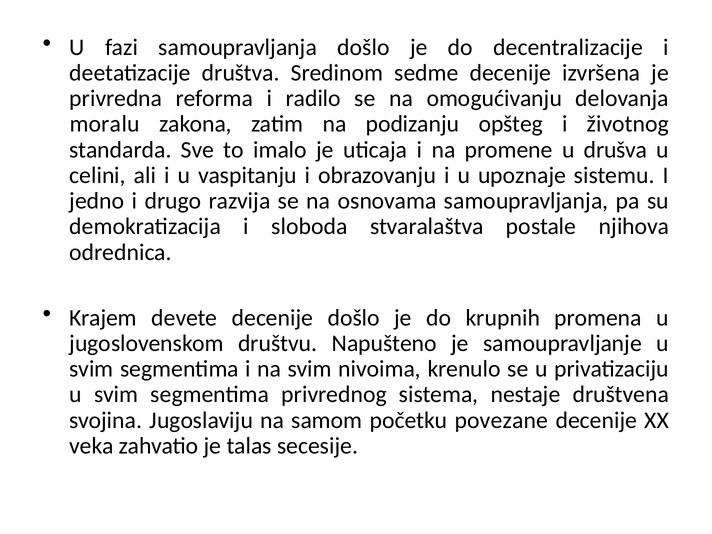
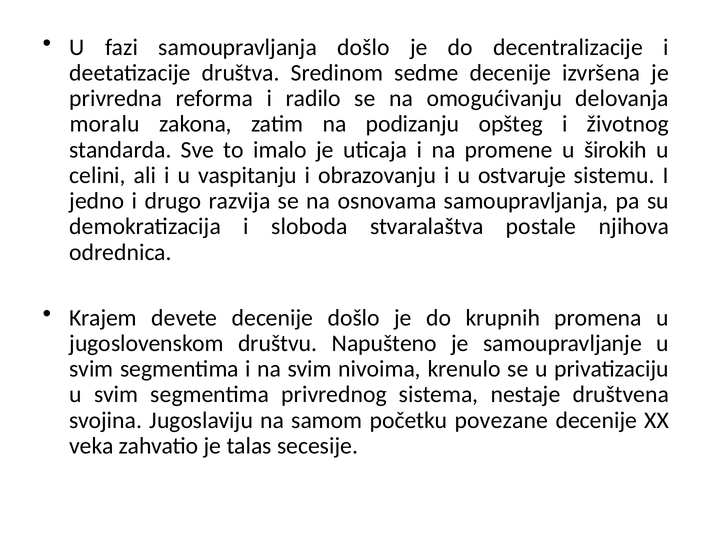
drušva: drušva -> širokih (616, 150)
upoznaje: upoznaje -> ostvaruje (522, 175)
